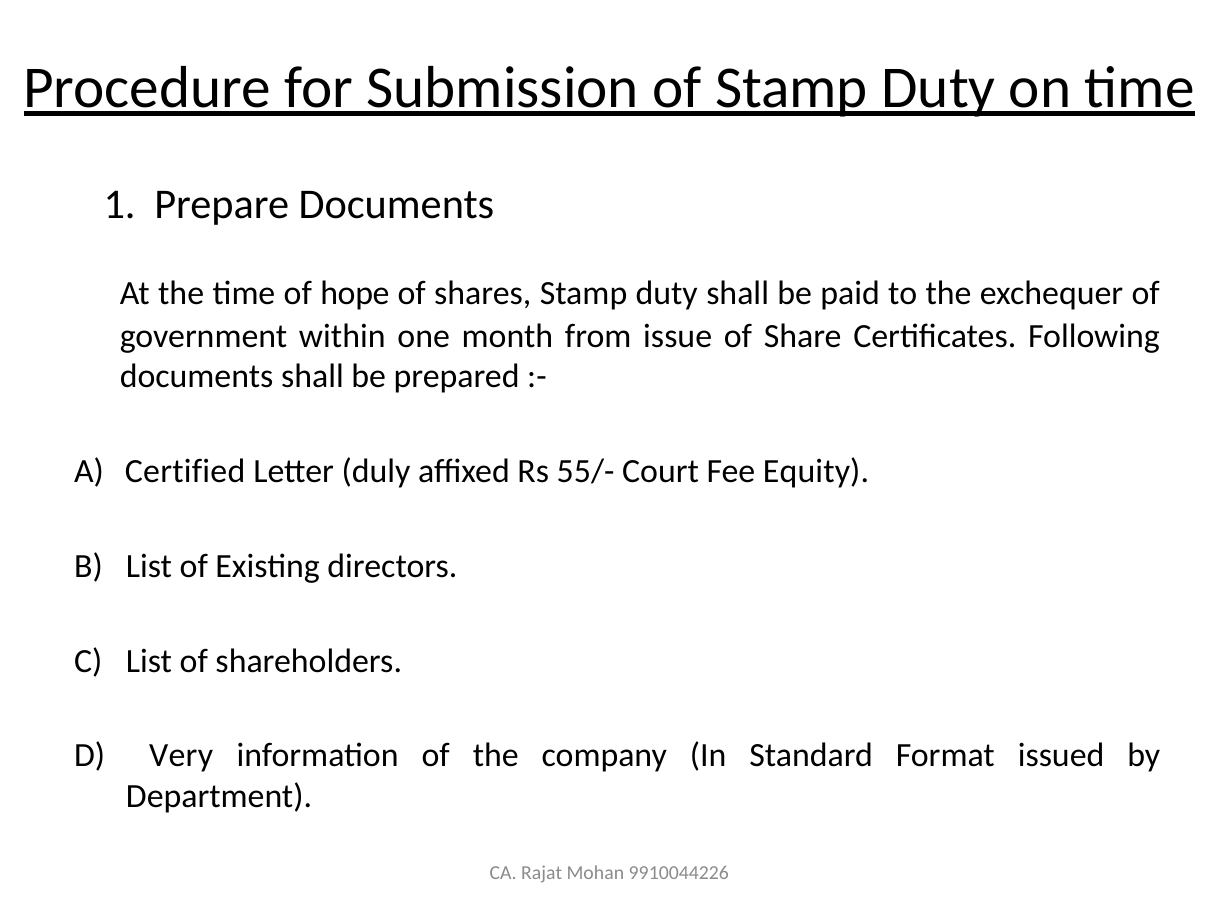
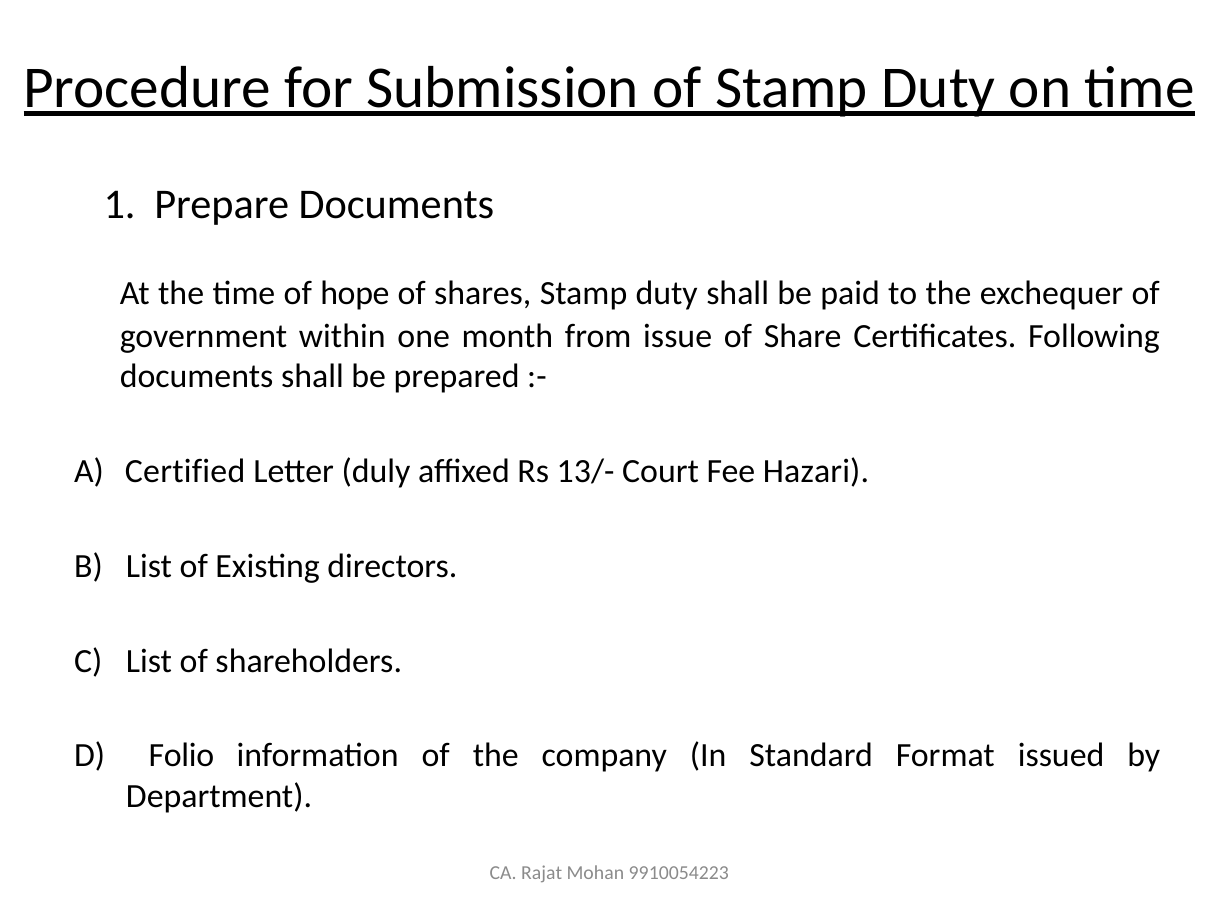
55/-: 55/- -> 13/- (586, 472)
Equity: Equity -> Hazari (816, 472)
Very: Very -> Folio (181, 756)
9910044226: 9910044226 -> 9910054223 (679, 873)
